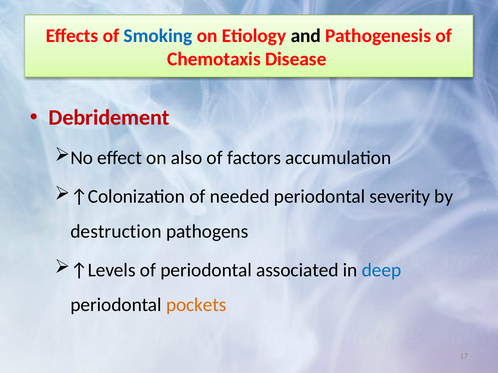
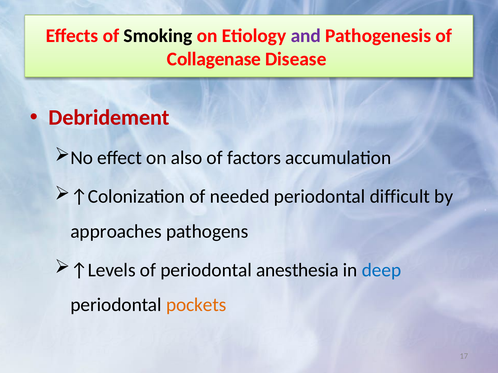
Smoking colour: blue -> black (158, 36)
and colour: black -> purple (306, 36)
Chemotaxis: Chemotaxis -> Collagenase (214, 59)
severity: severity -> difficult (400, 197)
destruction: destruction -> approaches (116, 232)
associated: associated -> anesthesia (297, 270)
